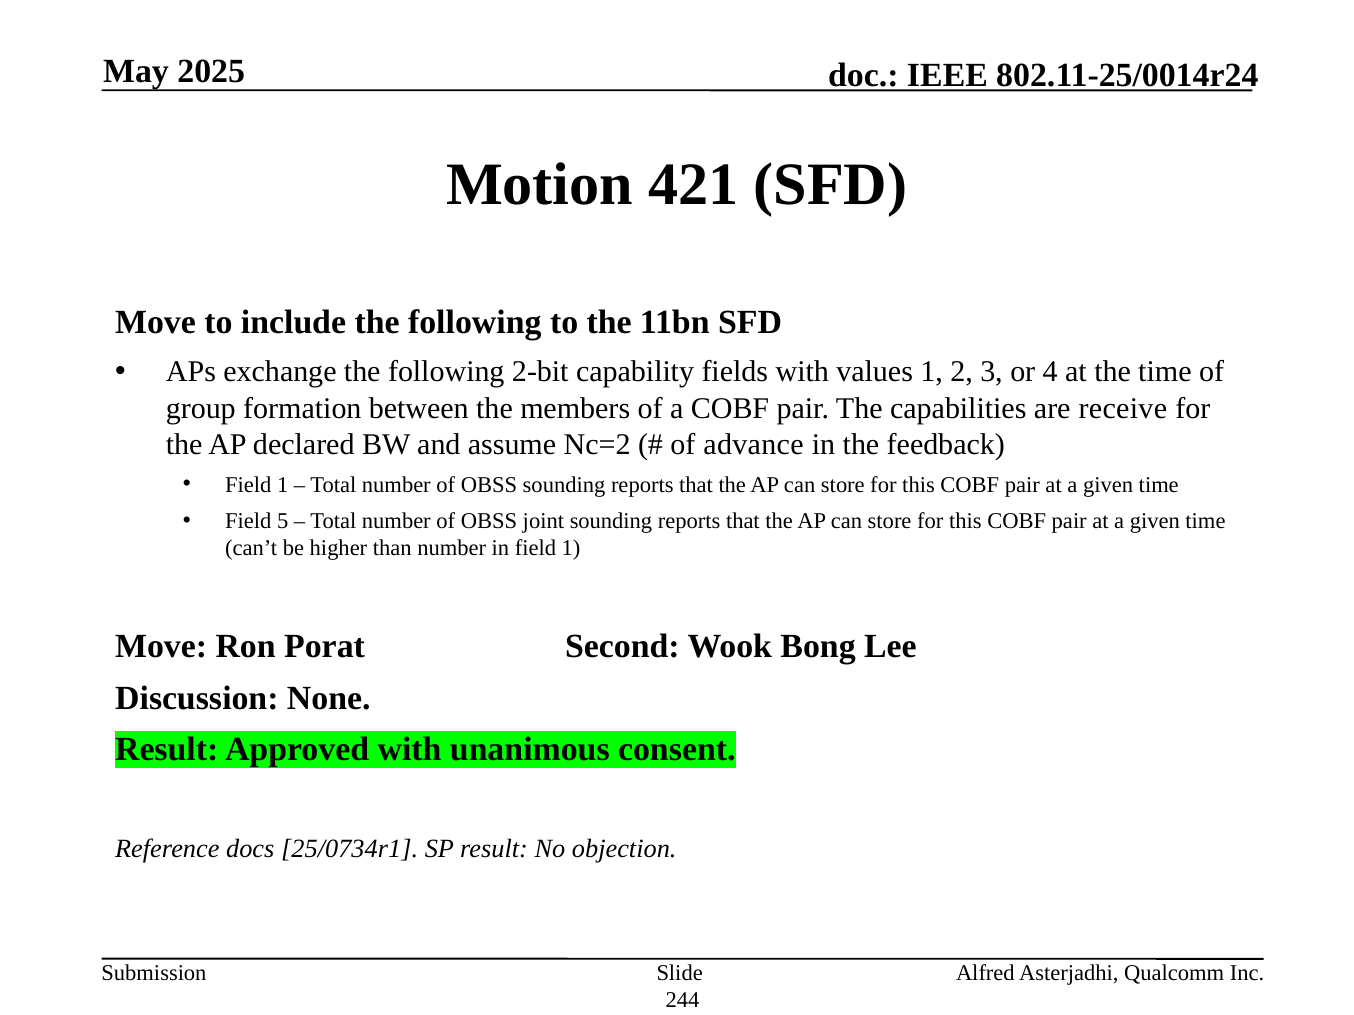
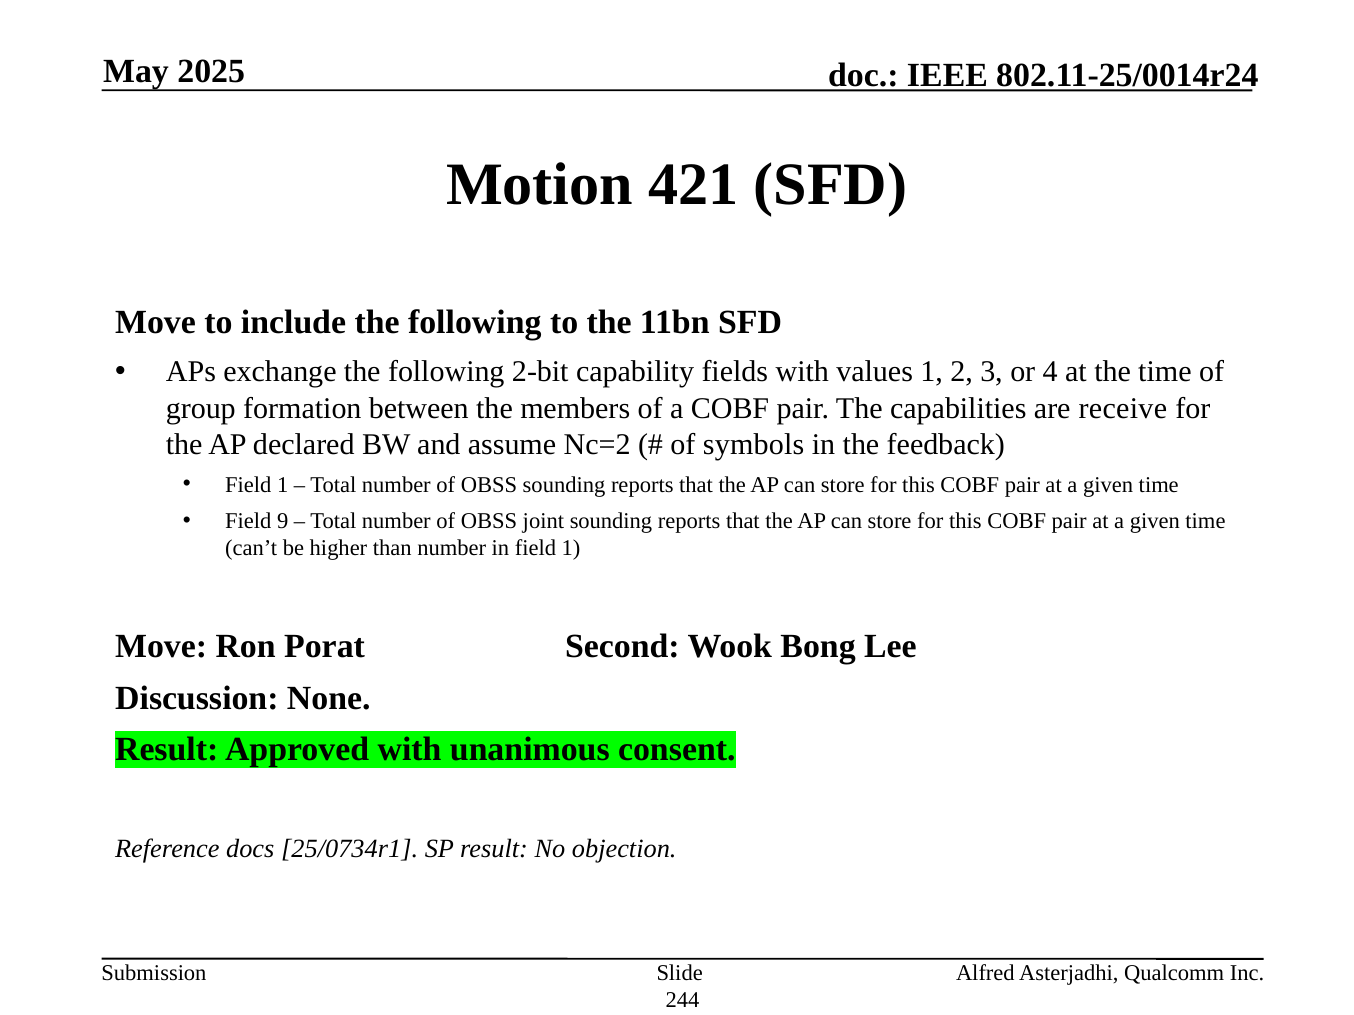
advance: advance -> symbols (754, 444)
5: 5 -> 9 (283, 521)
